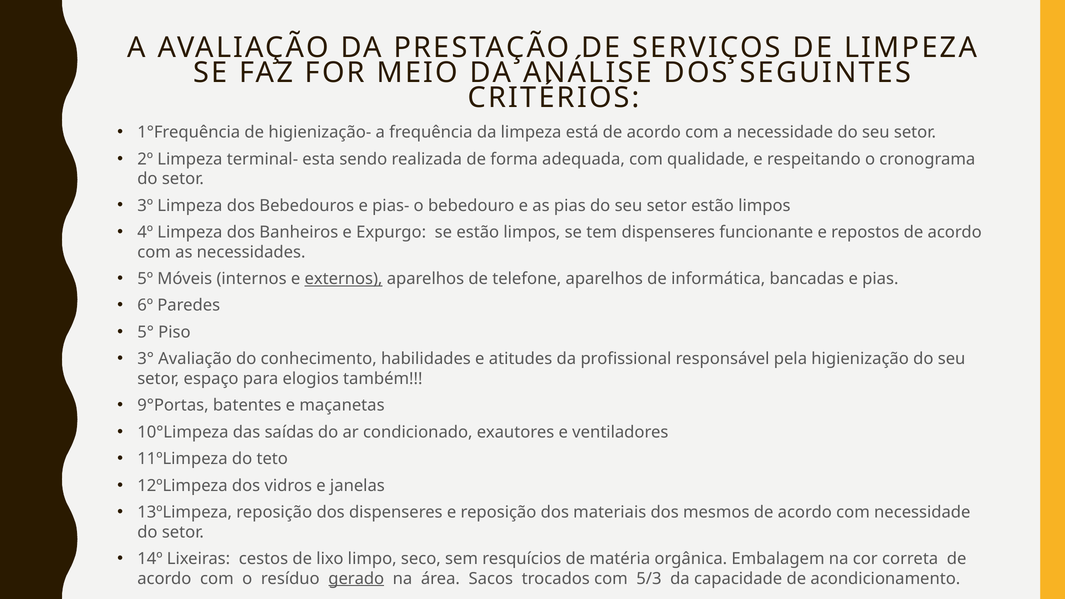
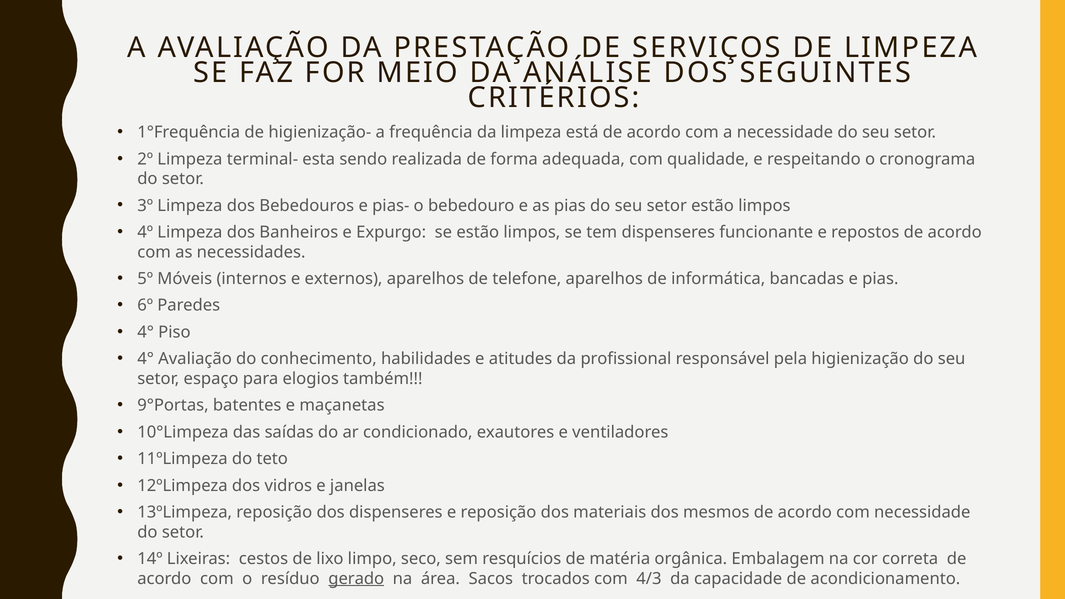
externos underline: present -> none (344, 279)
5°: 5° -> 4° (146, 332)
3°: 3° -> 4° (146, 359)
5/3: 5/3 -> 4/3 (649, 579)
